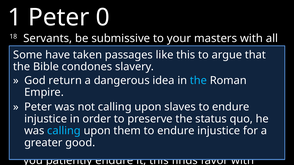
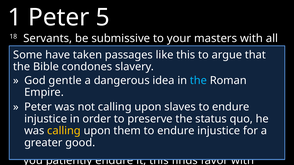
0: 0 -> 5 (103, 17)
return: return -> gentle (65, 81)
calling colour: light blue -> yellow (64, 131)
